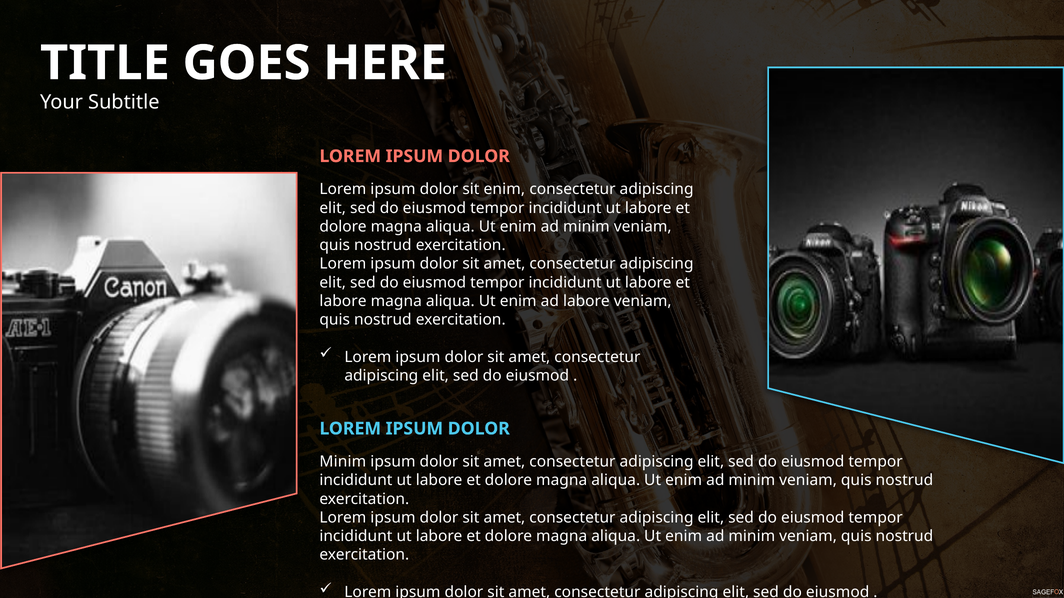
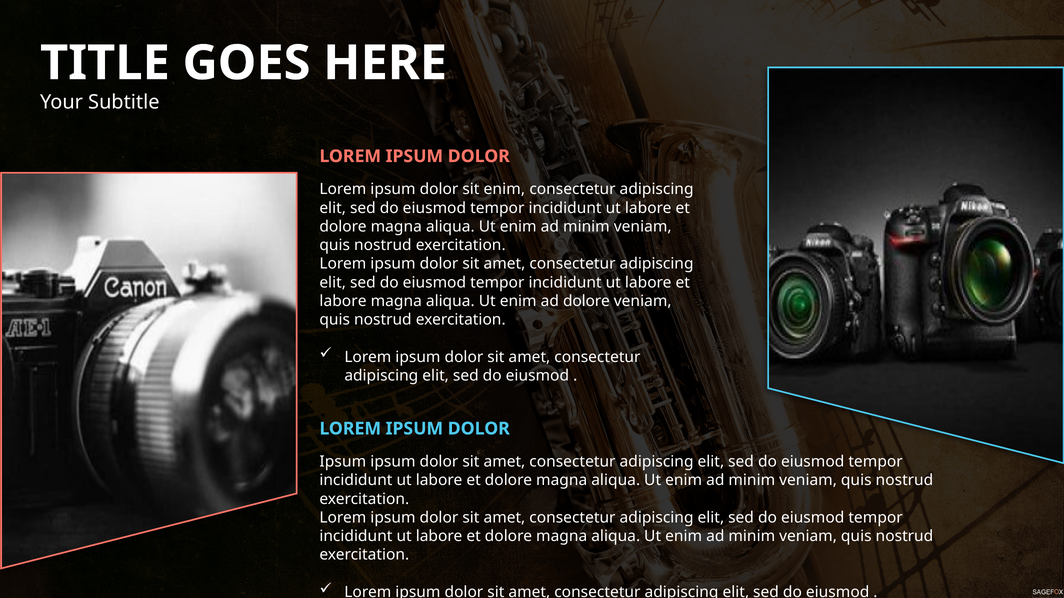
ad labore: labore -> dolore (586, 301)
Minim: Minim -> Ipsum (343, 462)
